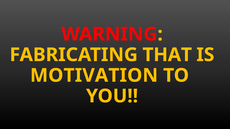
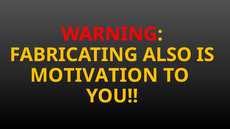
THAT: THAT -> ALSO (167, 55)
